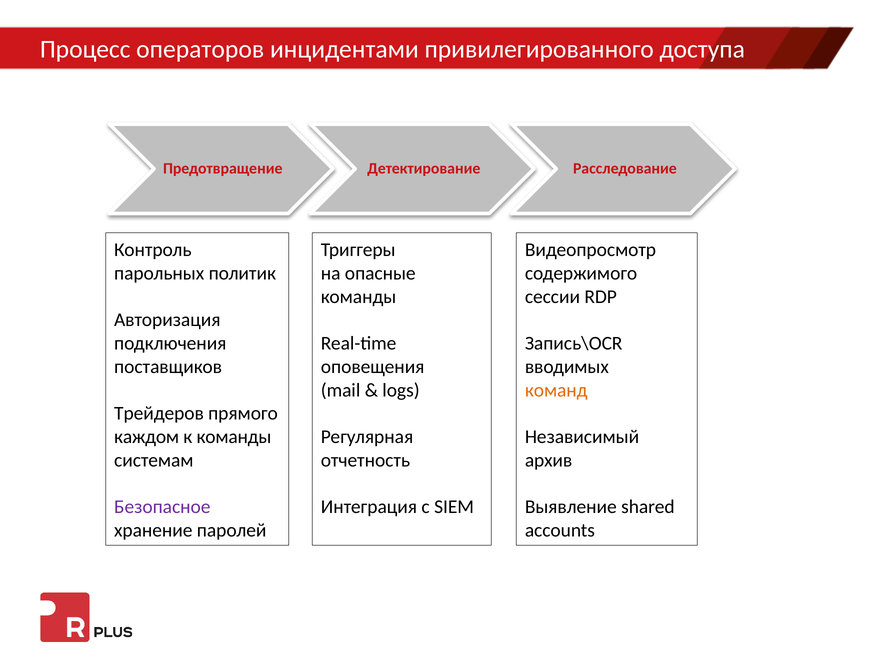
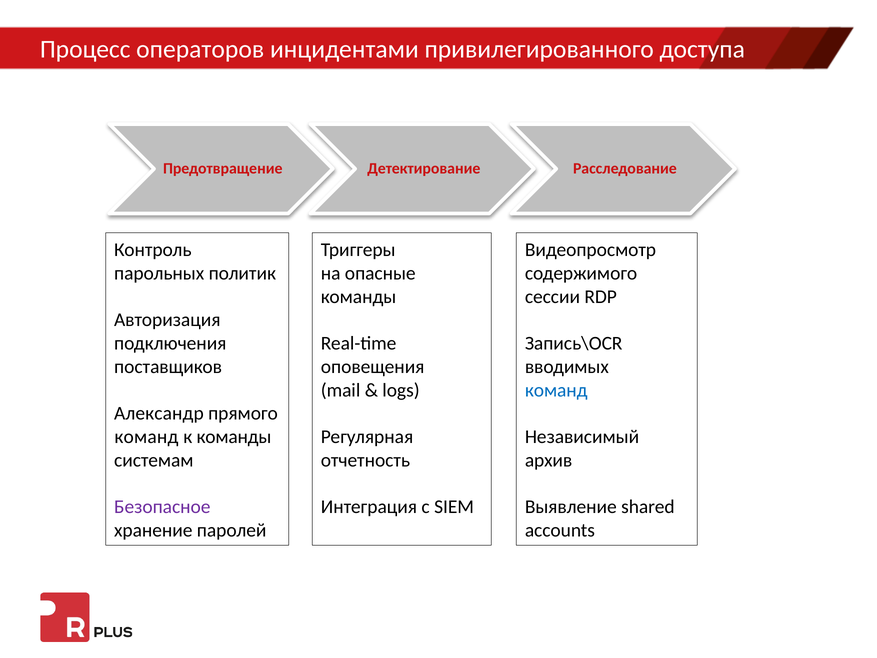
команд colour: orange -> blue (556, 390)
Трейдеров: Трейдеров -> Александр (159, 413)
каждом: каждом -> команд (146, 437)
